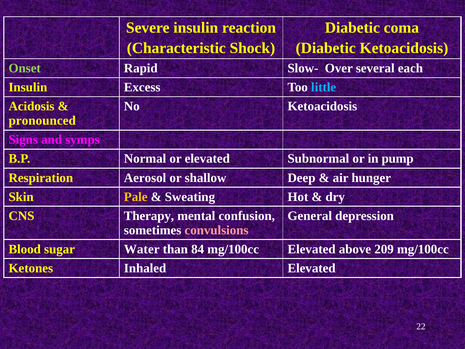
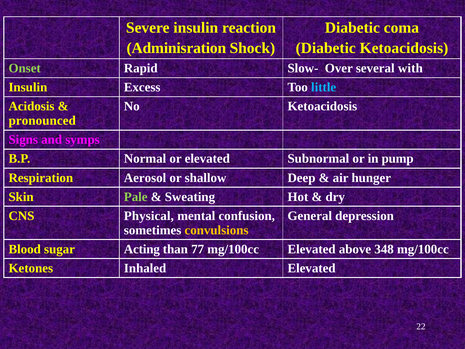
Characteristic: Characteristic -> Adminisration (176, 48)
each: each -> with (410, 68)
Pale colour: yellow -> light green (136, 197)
Therapy: Therapy -> Physical (149, 216)
convulsions colour: pink -> yellow (217, 230)
Water: Water -> Acting (142, 249)
84: 84 -> 77 (198, 249)
209: 209 -> 348 (384, 249)
